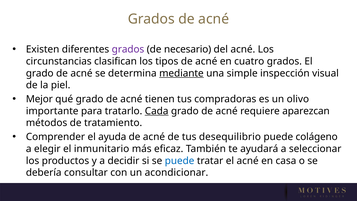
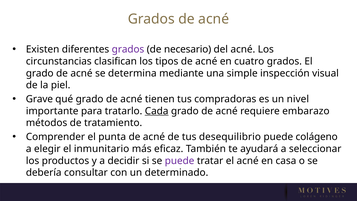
mediante underline: present -> none (181, 73)
Mejor: Mejor -> Grave (39, 99)
olivo: olivo -> nivel (298, 99)
aparezcan: aparezcan -> embarazo (306, 111)
ayuda: ayuda -> punta (112, 137)
puede colour: blue -> purple (180, 161)
acondicionar: acondicionar -> determinado (176, 172)
